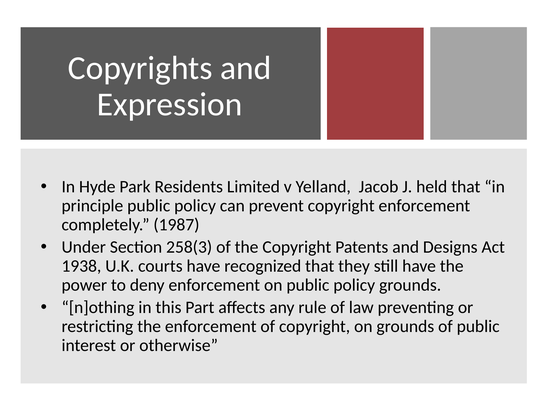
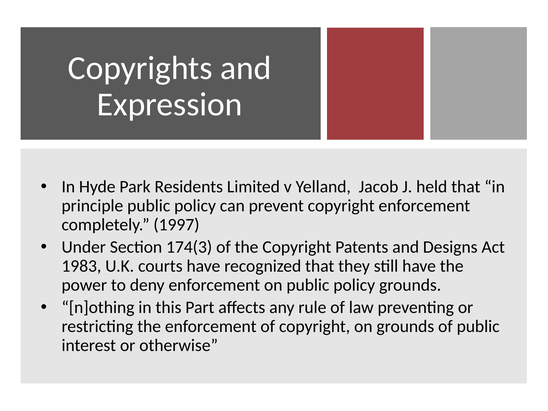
1987: 1987 -> 1997 (176, 225)
258(3: 258(3 -> 174(3 (189, 247)
1938: 1938 -> 1983 (81, 266)
